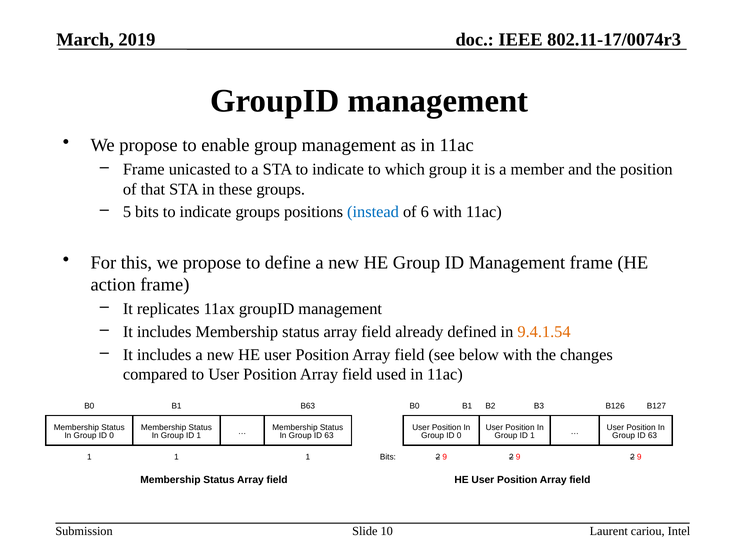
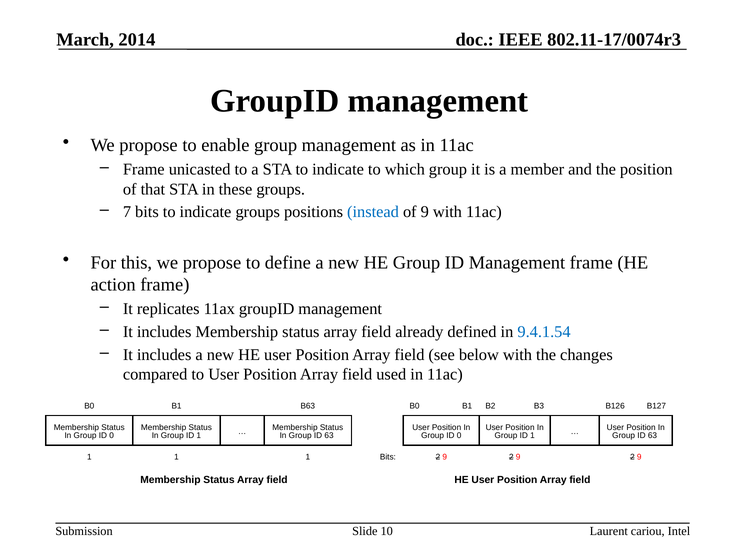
2019: 2019 -> 2014 (137, 39)
5: 5 -> 7 (127, 212)
of 6: 6 -> 9 (425, 212)
9.4.1.54 colour: orange -> blue (544, 332)
